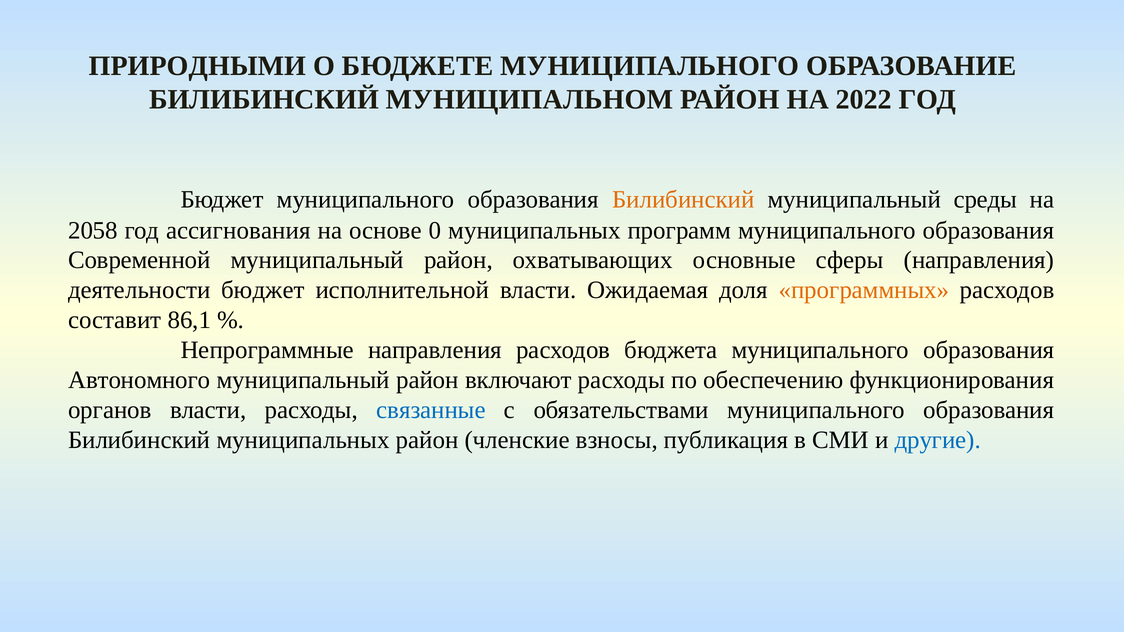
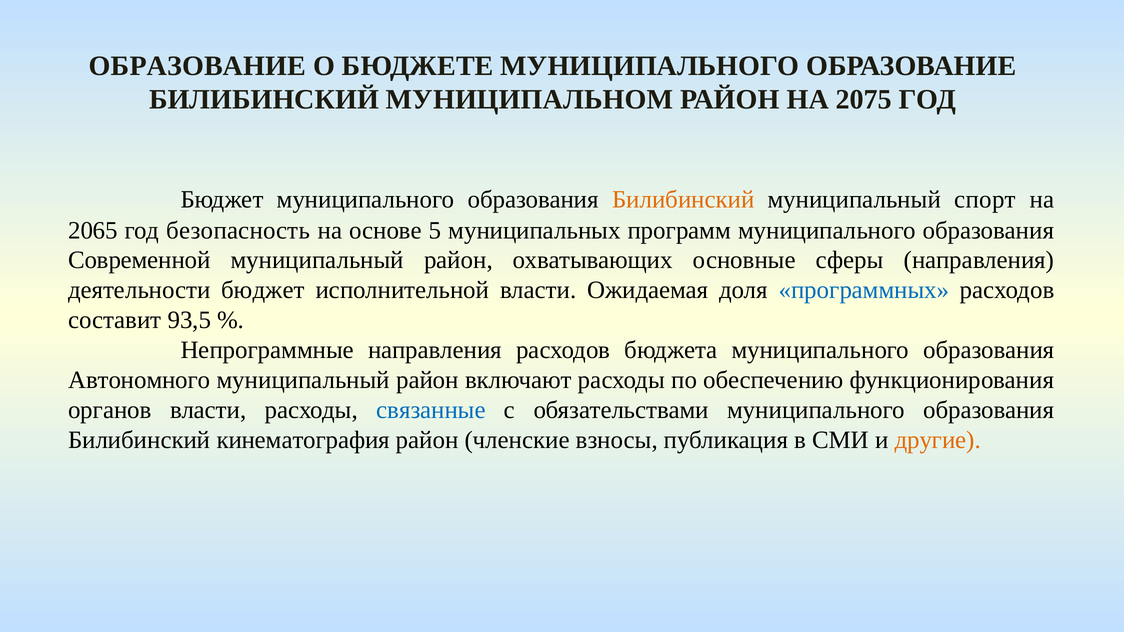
ПРИРОДНЫМИ: ПРИРОДНЫМИ -> ОБРАЗОВАНИЕ (197, 66)
2022: 2022 -> 2075 (864, 100)
среды: среды -> спорт (985, 200)
2058: 2058 -> 2065 (93, 230)
ассигнования: ассигнования -> безопасность (238, 230)
0: 0 -> 5 (435, 230)
программных colour: orange -> blue (864, 290)
86,1: 86,1 -> 93,5 (189, 320)
Билибинский муниципальных: муниципальных -> кинематография (303, 440)
другие colour: blue -> orange (938, 440)
